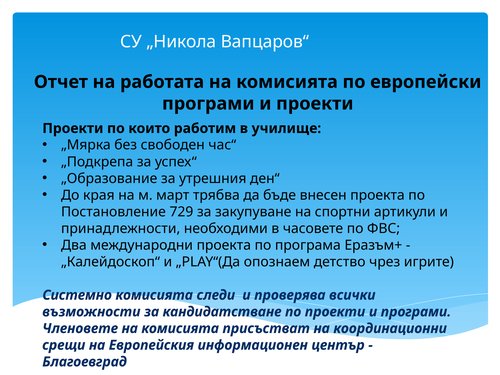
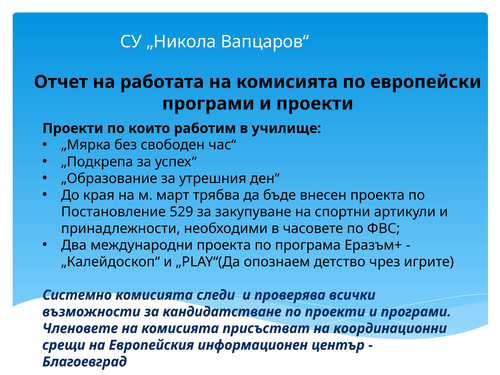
729: 729 -> 529 (181, 212)
